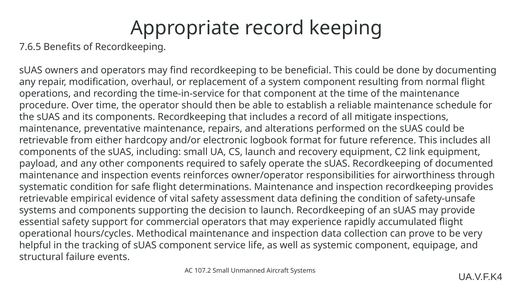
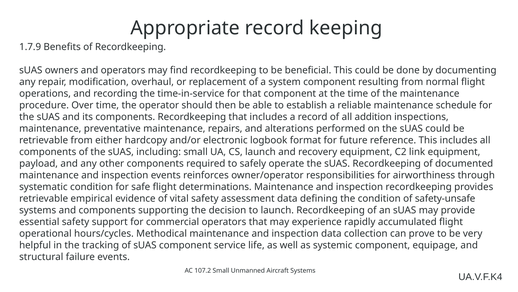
7.6.5: 7.6.5 -> 1.7.9 (30, 47)
mitigate: mitigate -> addition (373, 117)
